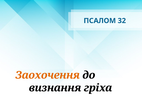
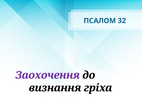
Заохочення colour: orange -> purple (48, 75)
